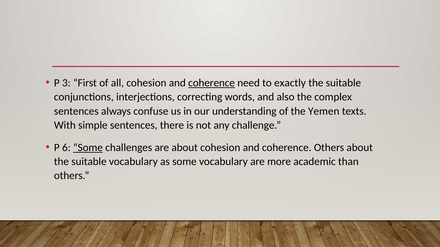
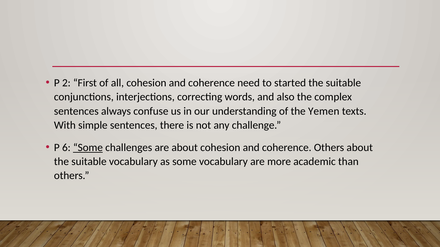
3: 3 -> 2 (66, 83)
coherence underline: present -> none (212, 83)
exactly: exactly -> started (290, 83)
